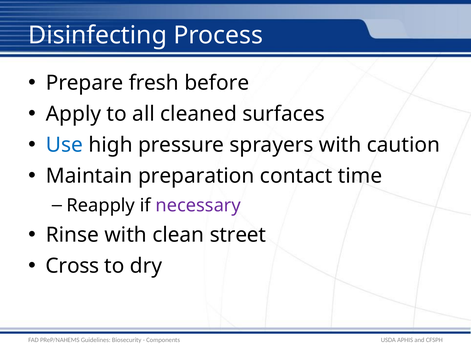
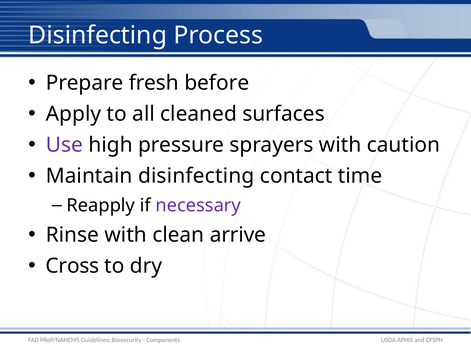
Use colour: blue -> purple (65, 145)
Maintain preparation: preparation -> disinfecting (196, 176)
street: street -> arrive (238, 235)
